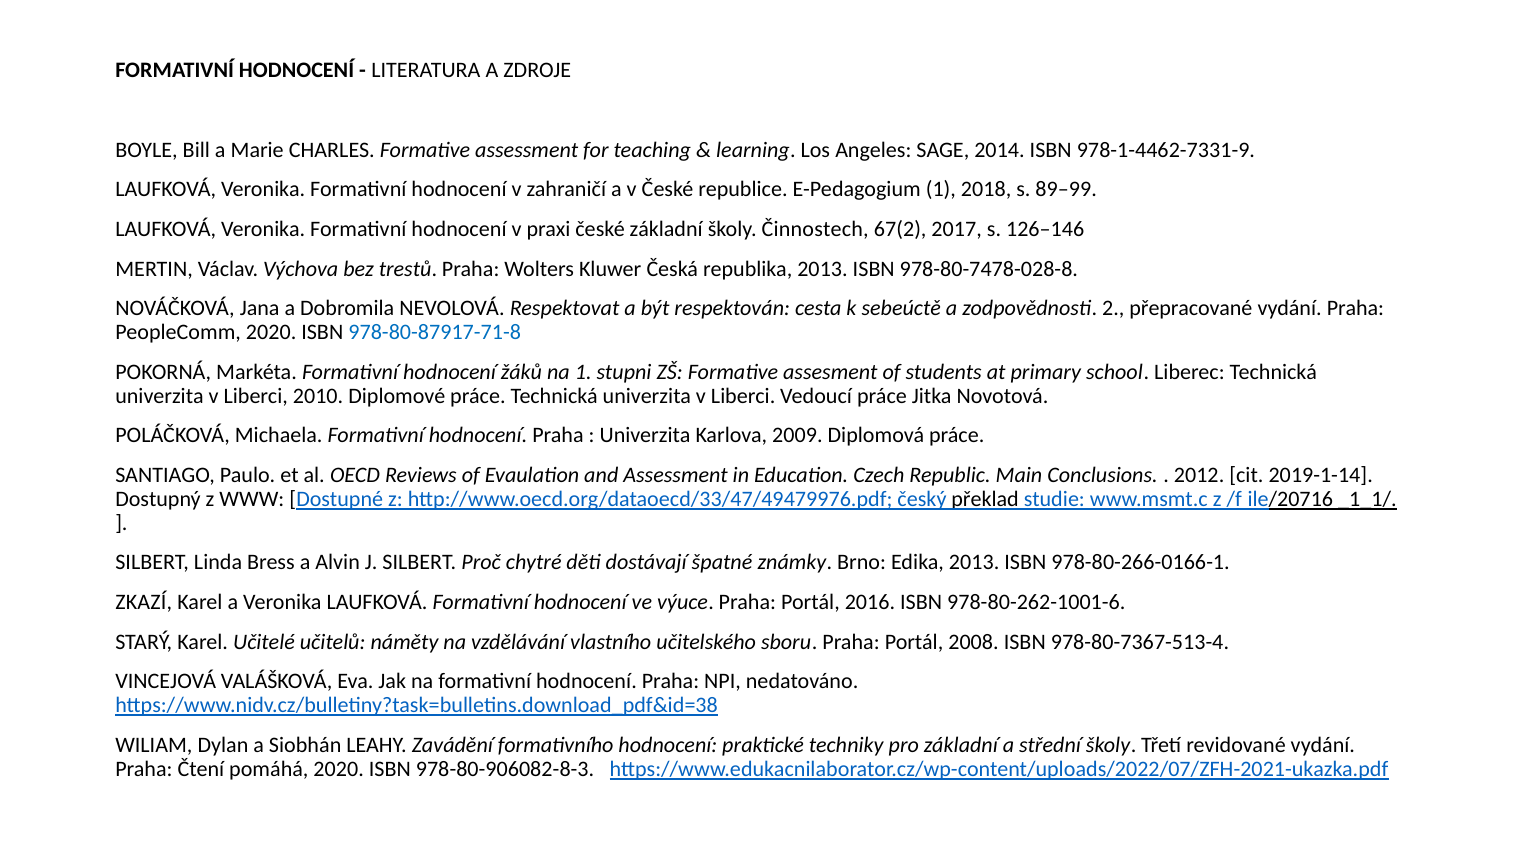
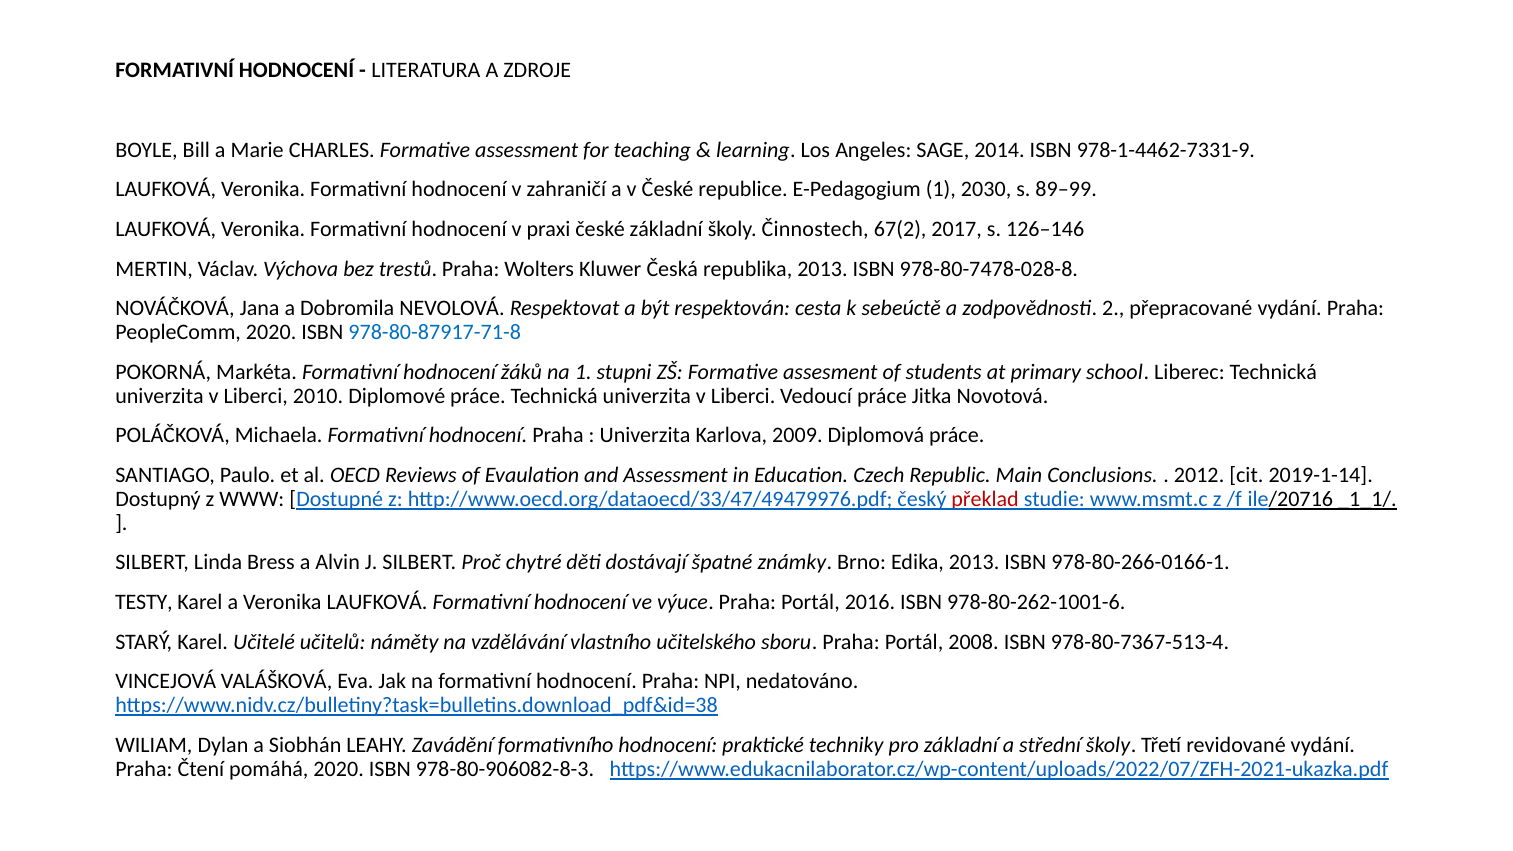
2018: 2018 -> 2030 (986, 190)
překlad colour: black -> red (985, 499)
ZKAZÍ: ZKAZÍ -> TESTY (144, 602)
